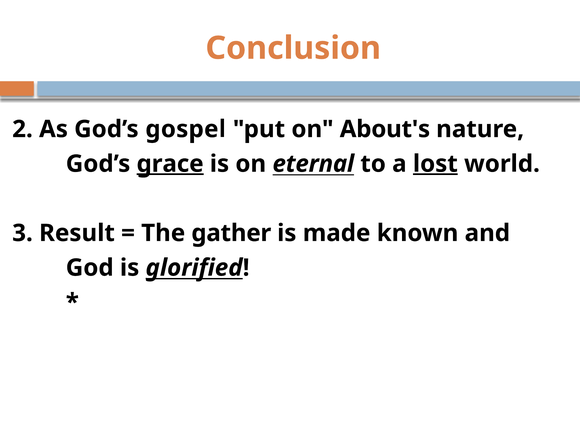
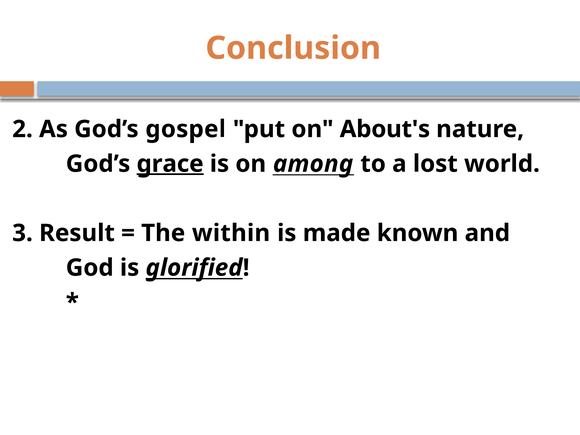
eternal: eternal -> among (313, 164)
lost underline: present -> none (435, 164)
gather: gather -> within (231, 233)
